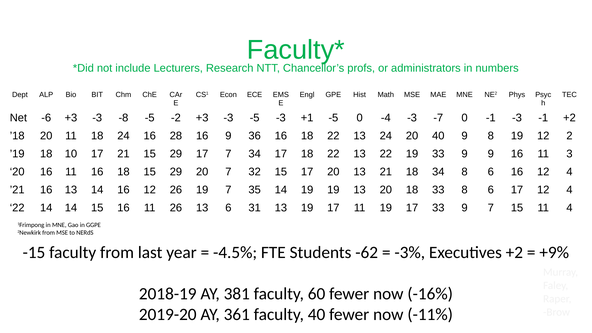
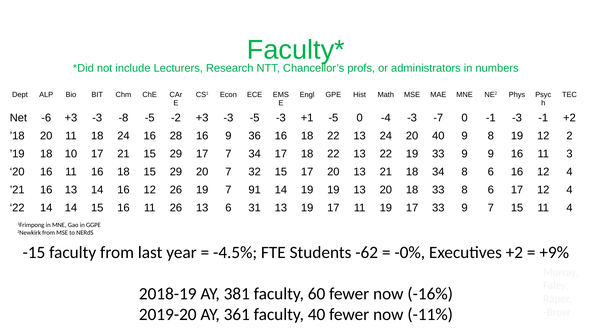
35: 35 -> 91 (255, 190)
-3%: -3% -> -0% (410, 252)
